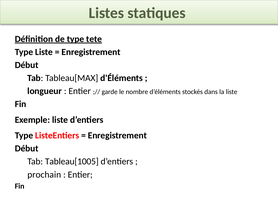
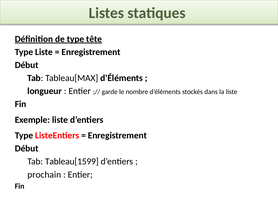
tete: tete -> tête (94, 39)
Tableau[1005: Tableau[1005 -> Tableau[1599 (72, 161)
